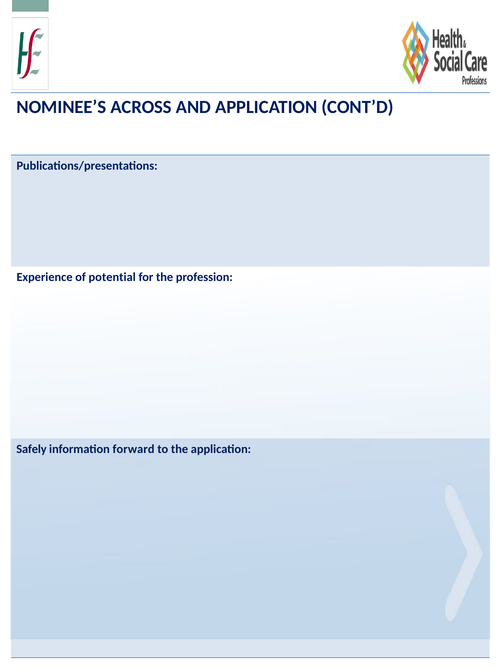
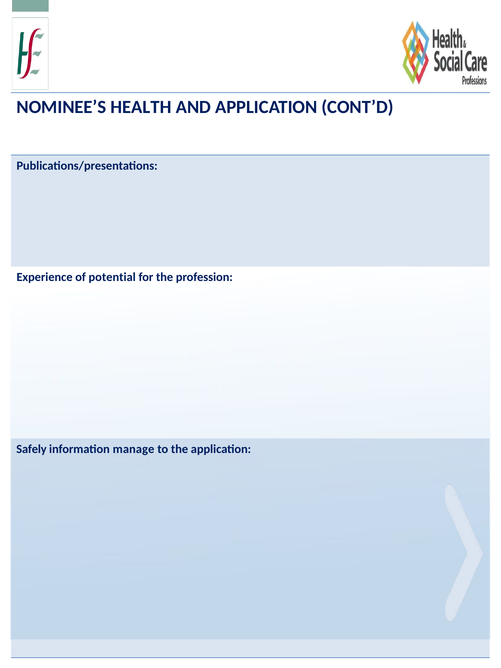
ACROSS: ACROSS -> HEALTH (141, 107)
forward: forward -> manage (134, 449)
